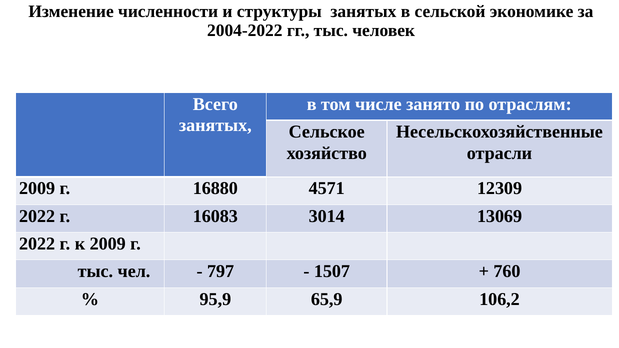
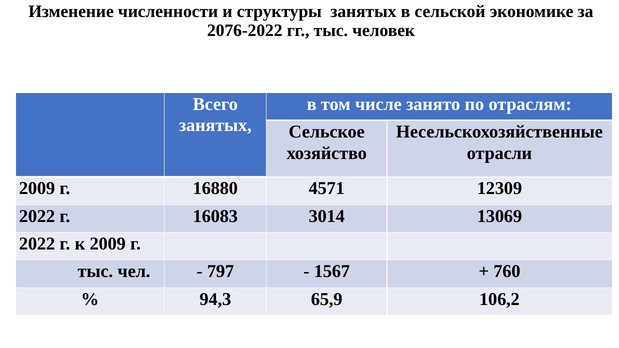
2004-2022: 2004-2022 -> 2076-2022 (245, 30)
1507: 1507 -> 1567 (332, 272)
95,9: 95,9 -> 94,3 (215, 299)
